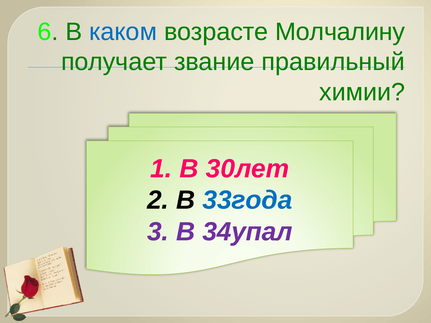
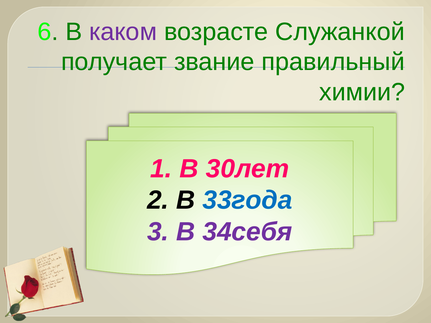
каком colour: blue -> purple (123, 32)
Молчалину: Молчалину -> Служанкой (340, 32)
34упал: 34упал -> 34себя (247, 232)
